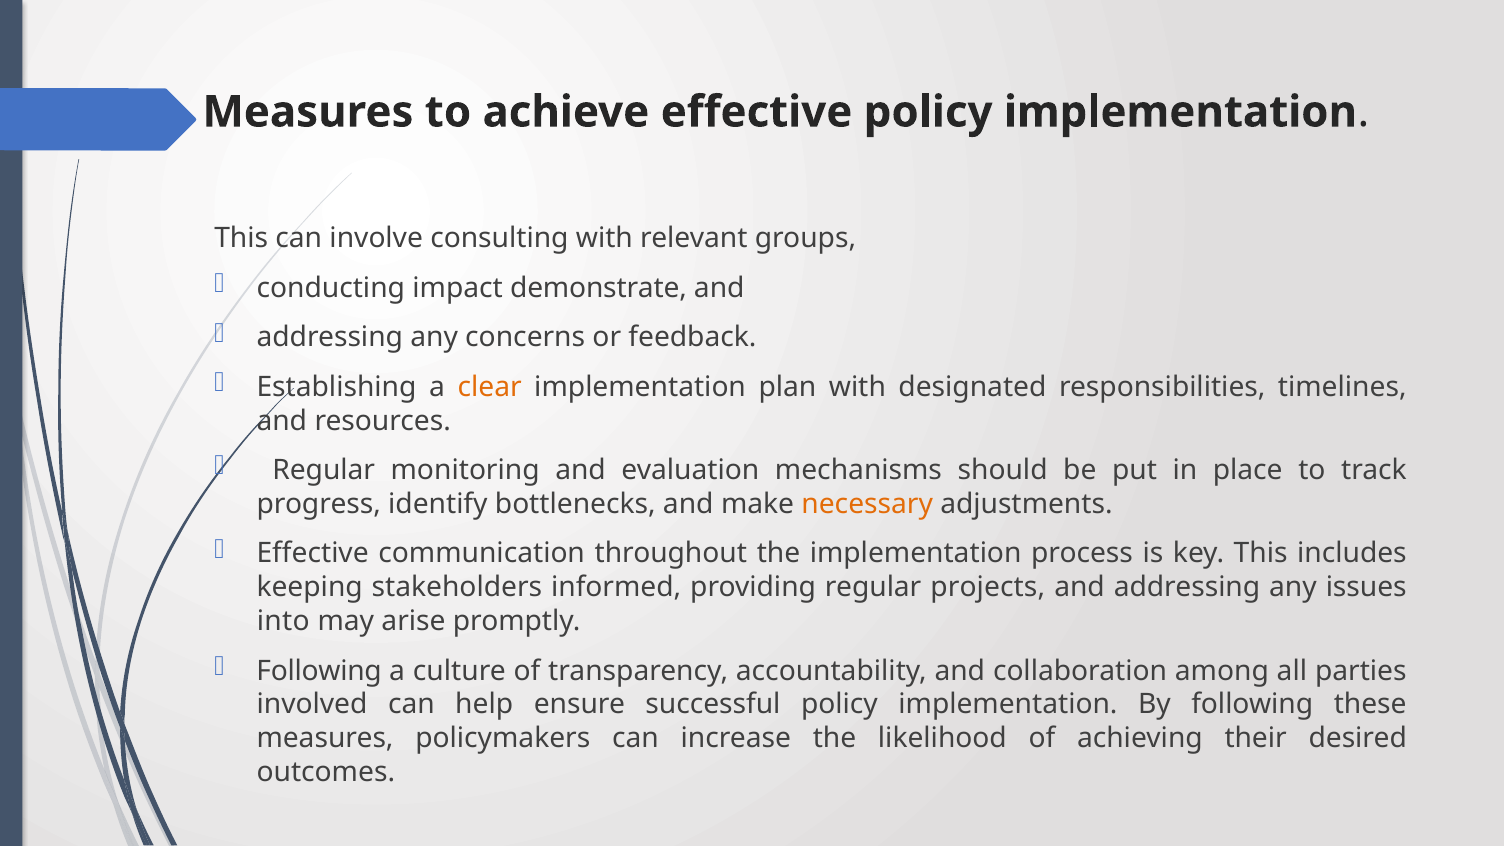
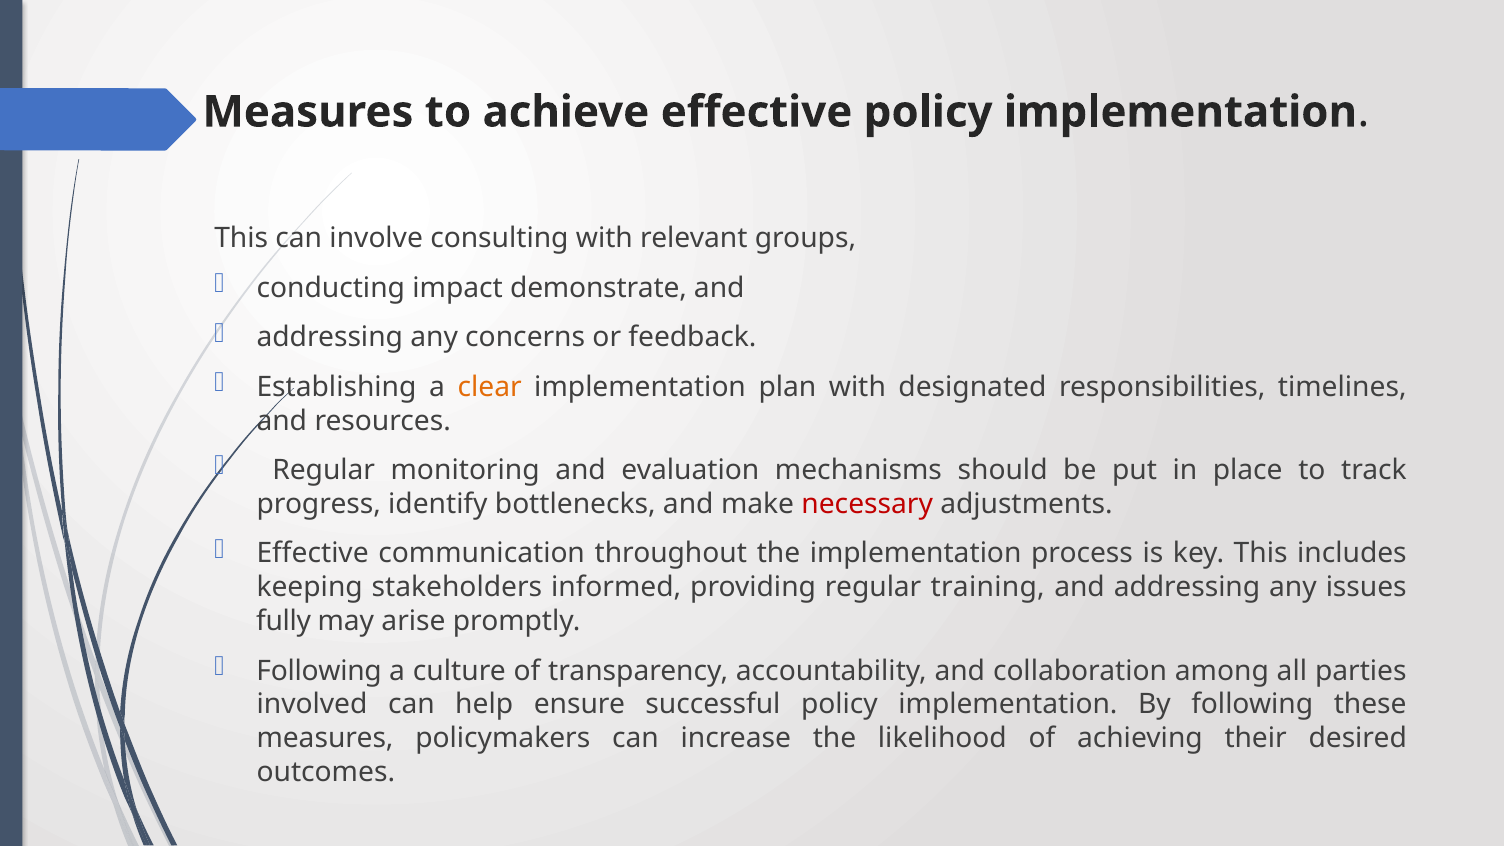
necessary colour: orange -> red (867, 504)
projects: projects -> training (988, 587)
into: into -> fully (284, 621)
